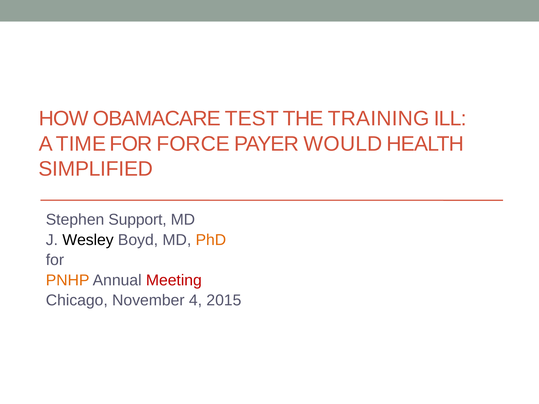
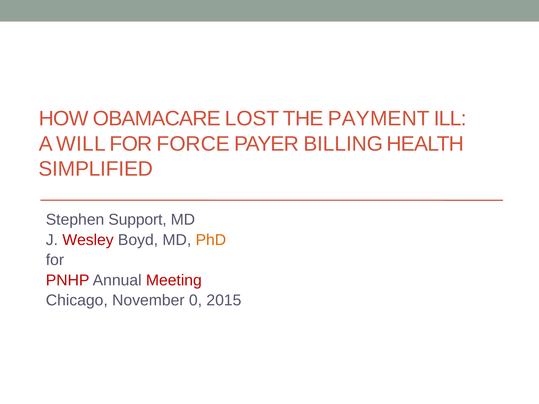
TEST: TEST -> LOST (252, 119)
TRAINING: TRAINING -> PAYMENT (379, 119)
TIME: TIME -> WILL (81, 144)
WOULD: WOULD -> BILLING (343, 144)
Wesley colour: black -> red (88, 240)
PNHP colour: orange -> red (68, 280)
4: 4 -> 0 (196, 301)
